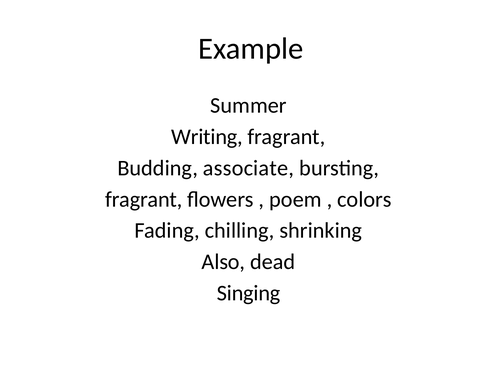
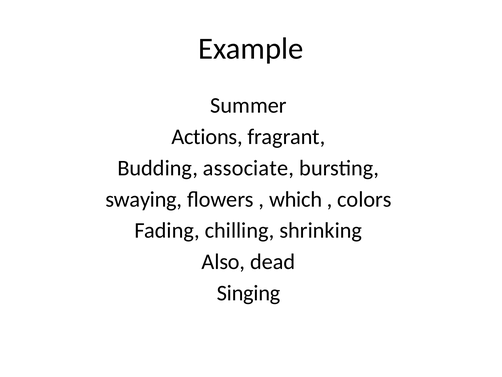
Writing: Writing -> Actions (207, 137)
fragrant: fragrant -> swaying (144, 199)
poem: poem -> which (296, 199)
